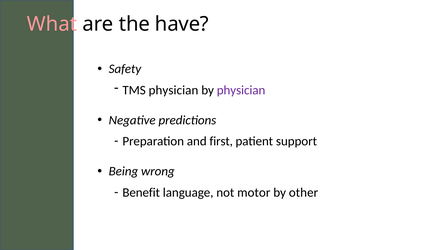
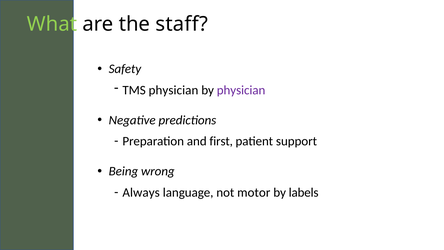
What colour: pink -> light green (52, 24)
have: have -> staff (182, 24)
Benefit: Benefit -> Always (141, 192)
other: other -> labels (304, 192)
